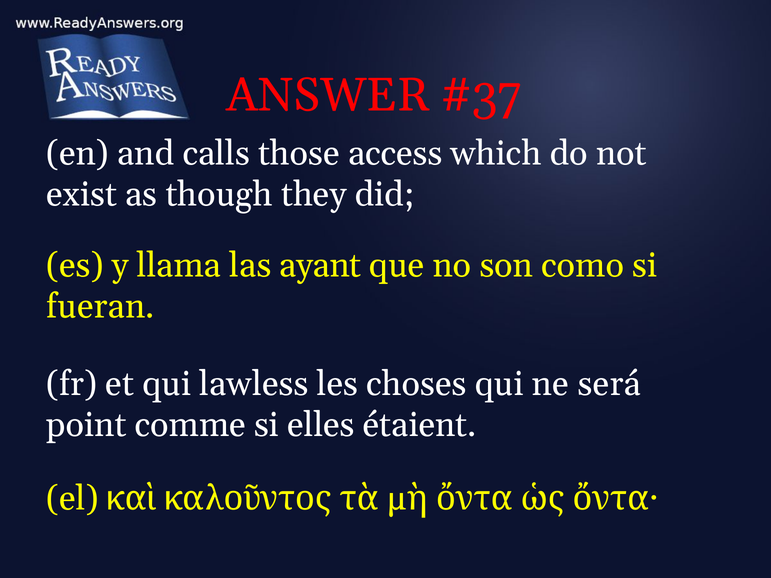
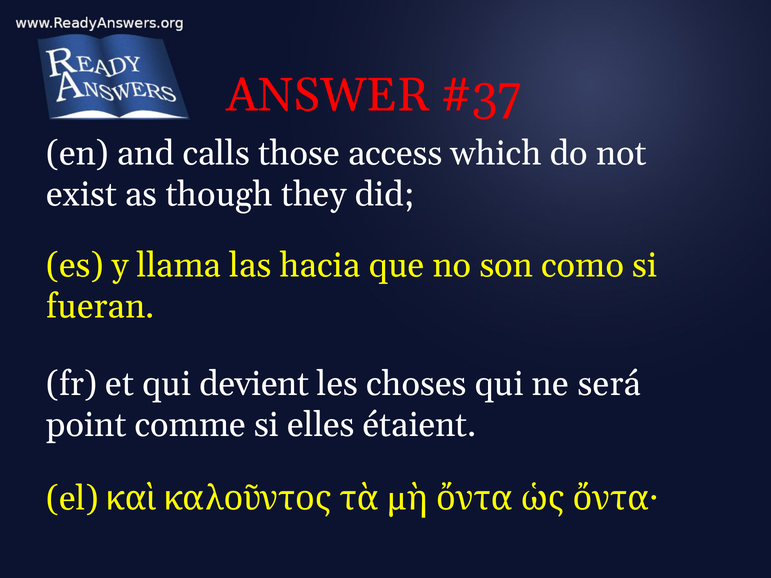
ayant: ayant -> hacia (320, 265)
lawless: lawless -> devient (254, 384)
